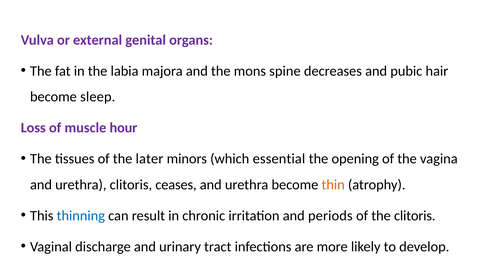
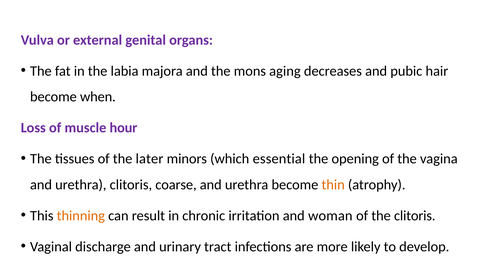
spine: spine -> aging (285, 71)
sleep: sleep -> when (98, 97)
ceases: ceases -> coarse (176, 185)
thinning colour: blue -> orange (81, 216)
periods: periods -> woman (330, 216)
